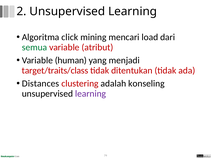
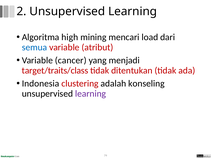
click: click -> high (70, 37)
semua colour: green -> blue (35, 47)
human: human -> cancer (71, 60)
Distances: Distances -> Indonesia (41, 84)
